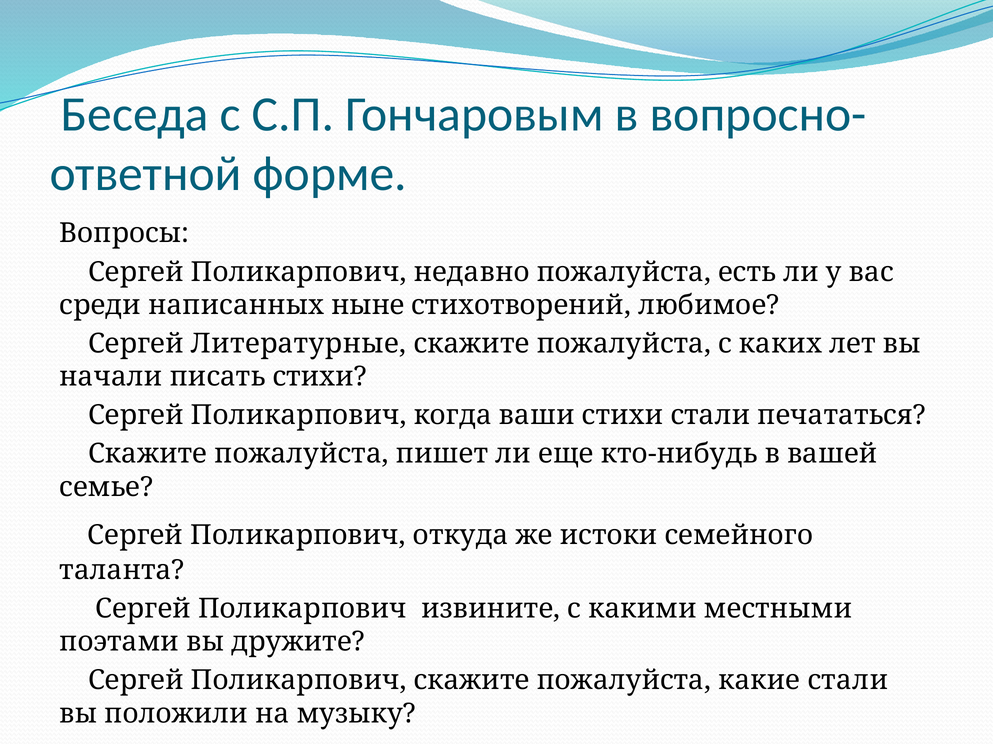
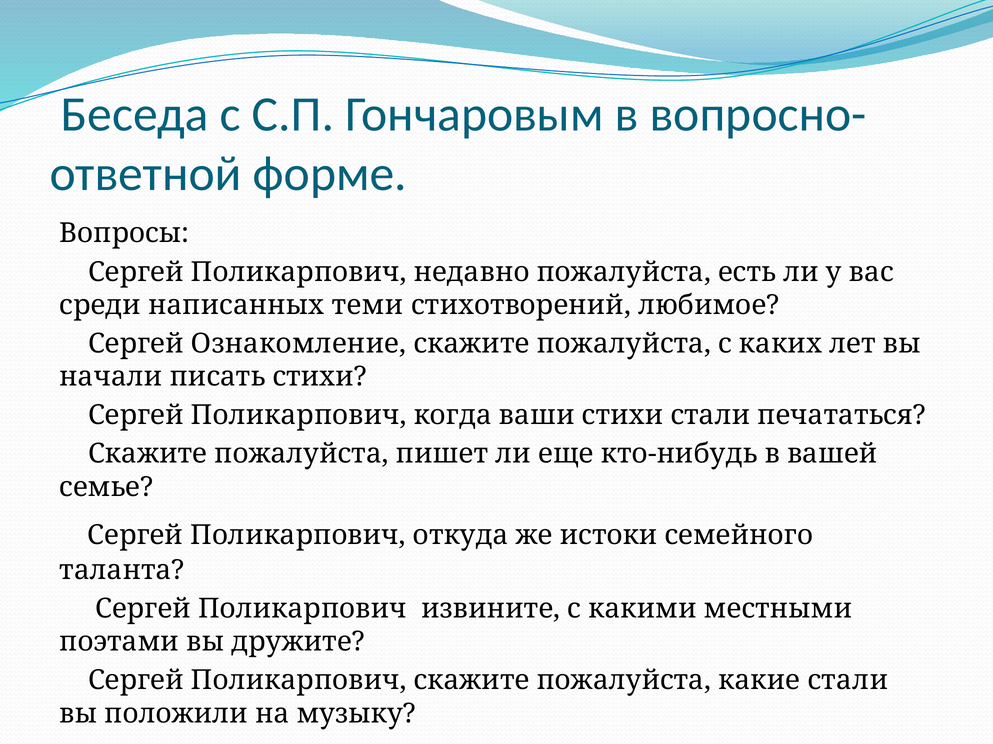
ныне: ныне -> теми (368, 305)
Литературные: Литературные -> Ознакомление (299, 344)
